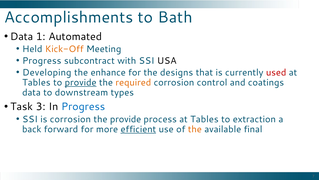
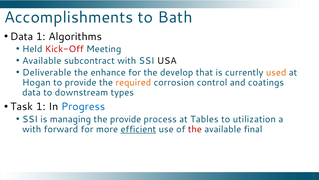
Automated: Automated -> Algorithms (75, 36)
Kick-Off colour: orange -> red (64, 49)
Progress: Progress -> Available (42, 61)
Developing: Developing -> Deliverable (47, 72)
designs: designs -> develop (177, 72)
used colour: red -> orange (276, 72)
Tables: Tables -> Hogan (36, 82)
provide underline: present -> none (81, 82)
Task 3: 3 -> 1 (41, 106)
is corrosion: corrosion -> managing (70, 119)
extraction: extraction -> utilization (254, 119)
back: back -> with (32, 129)
the colour: orange -> red (195, 129)
